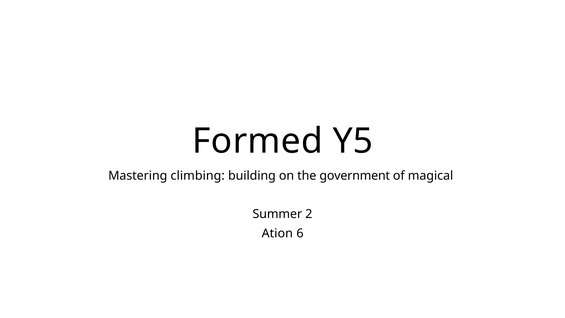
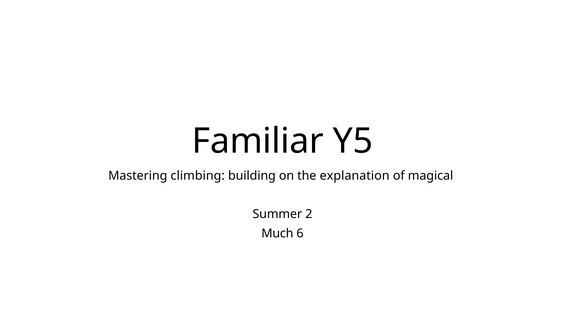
Formed: Formed -> Familiar (258, 141)
government: government -> explanation (355, 176)
Ation: Ation -> Much (277, 233)
